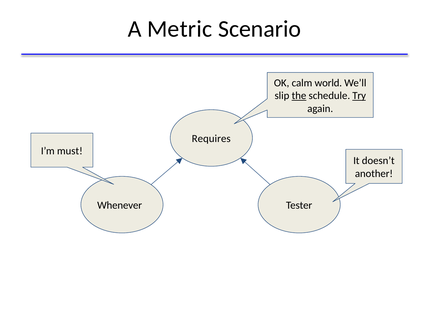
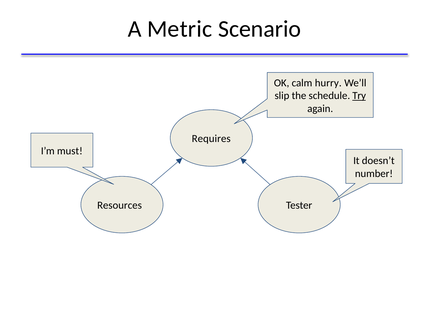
world: world -> hurry (328, 83)
the underline: present -> none (299, 96)
another: another -> number (374, 173)
Whenever: Whenever -> Resources (120, 205)
